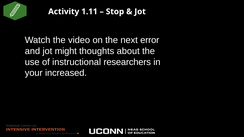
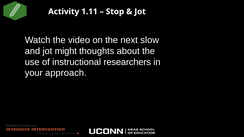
error: error -> slow (150, 40)
increased: increased -> approach (66, 73)
